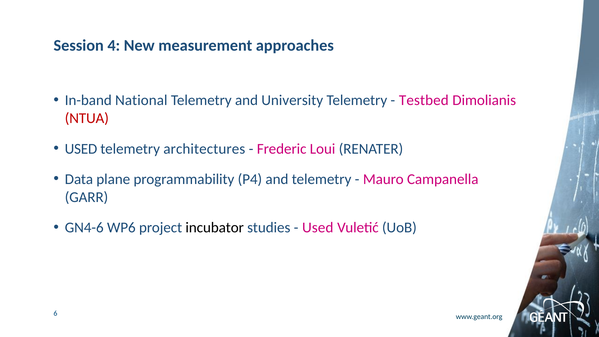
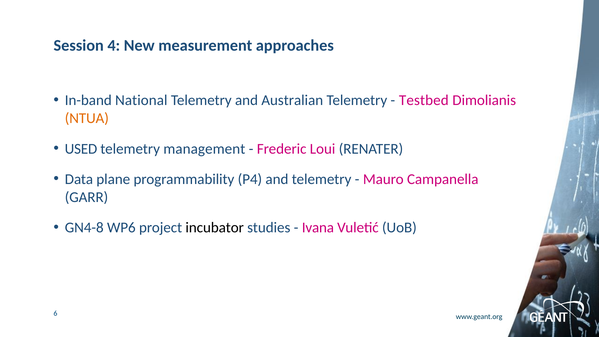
University: University -> Australian (292, 100)
NTUA colour: red -> orange (87, 118)
architectures: architectures -> management (204, 149)
GN4-6: GN4-6 -> GN4-8 (84, 228)
Used: Used -> Ivana (318, 228)
